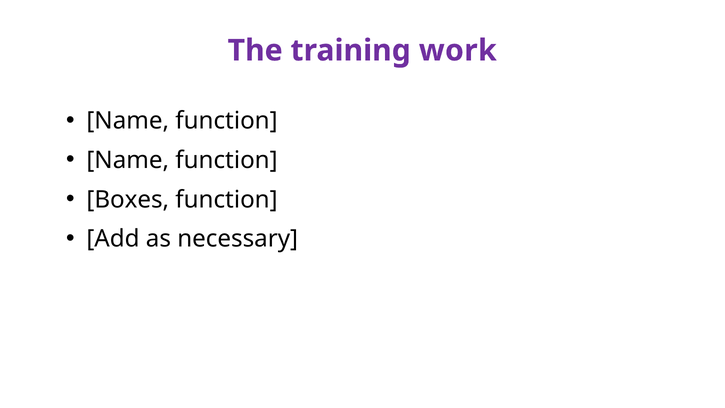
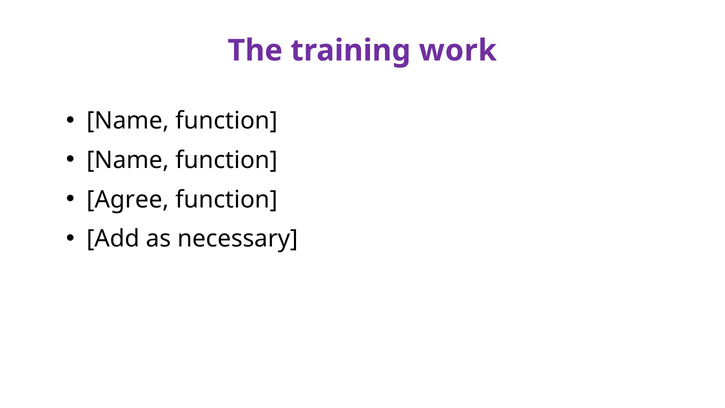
Boxes: Boxes -> Agree (128, 199)
